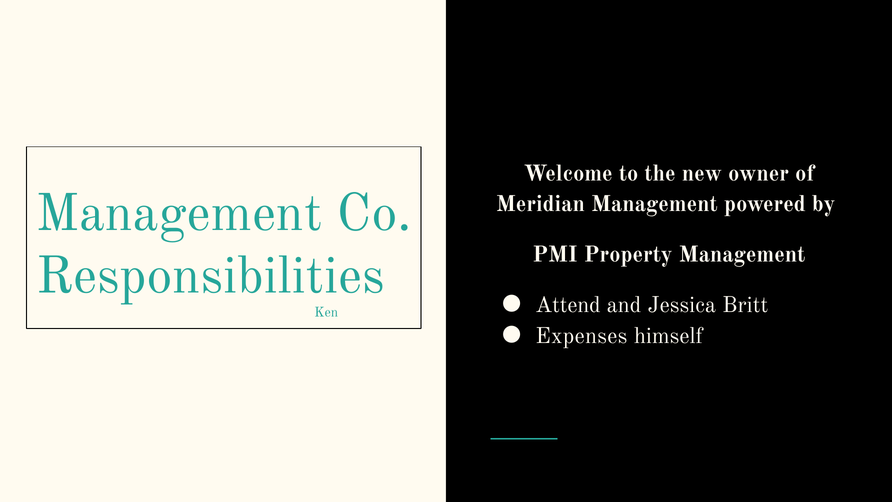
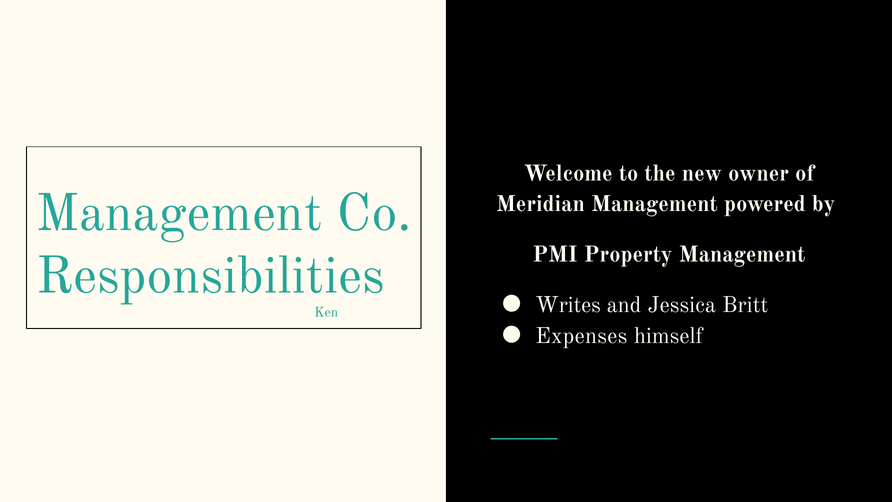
Attend: Attend -> Writes (568, 305)
